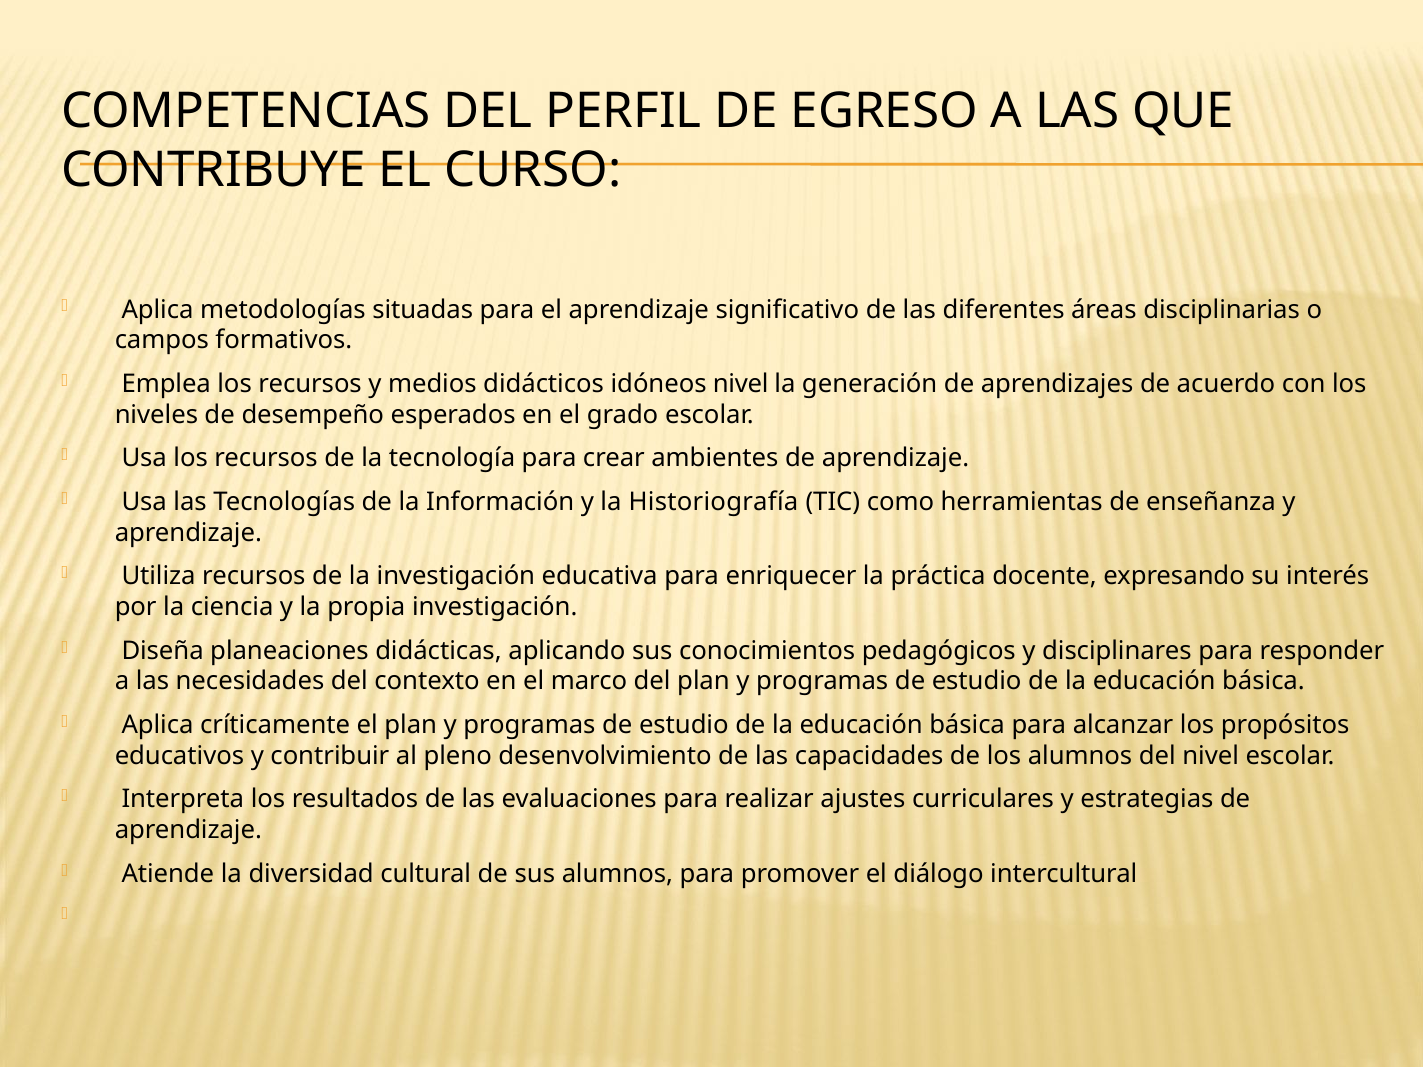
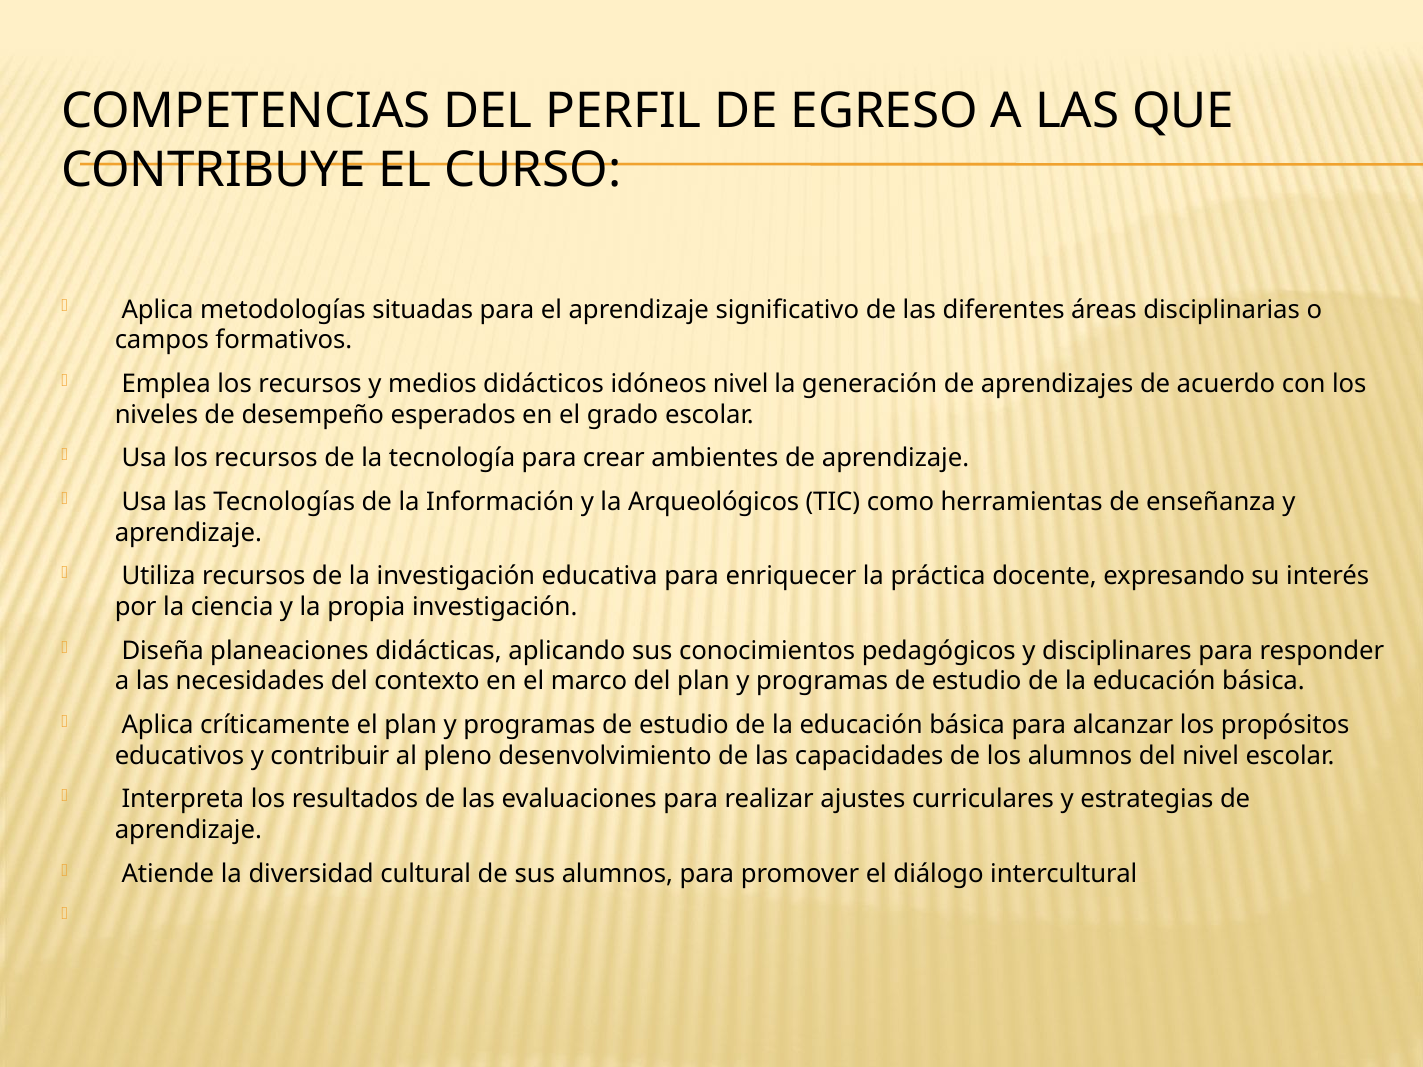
Historiografía: Historiografía -> Arqueológicos (714, 502)
